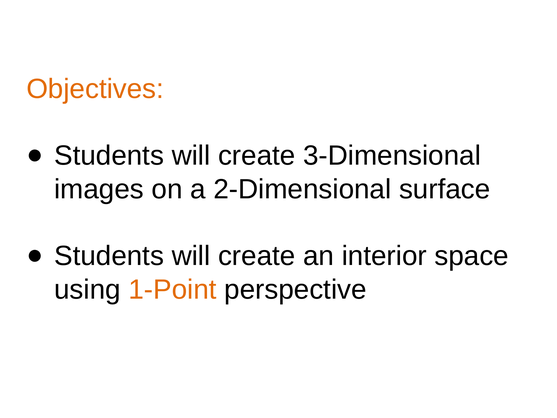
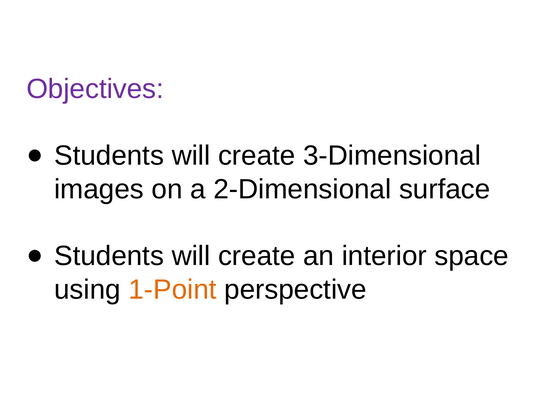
Objectives colour: orange -> purple (95, 89)
